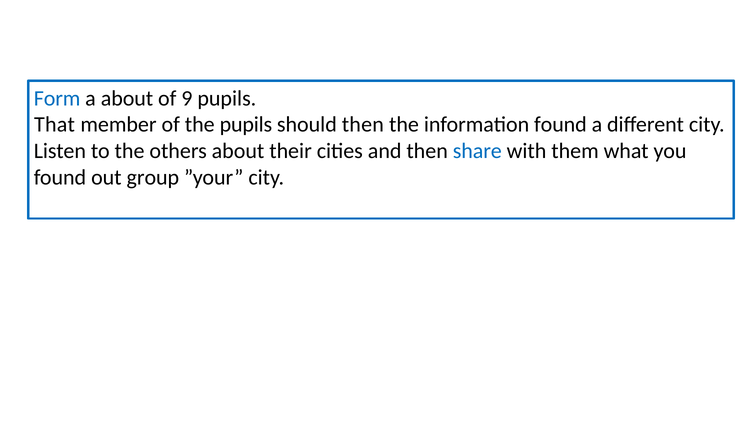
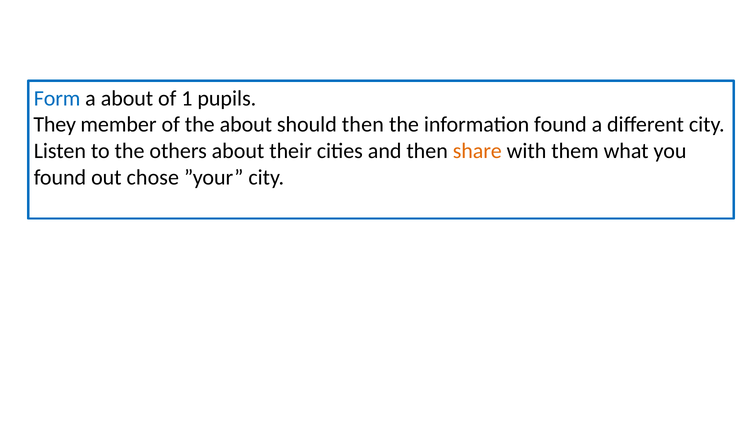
9: 9 -> 1 (187, 98)
That: That -> They (55, 125)
the pupils: pupils -> about (246, 125)
share colour: blue -> orange (477, 151)
group: group -> chose (153, 177)
